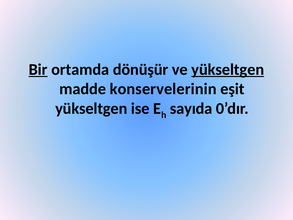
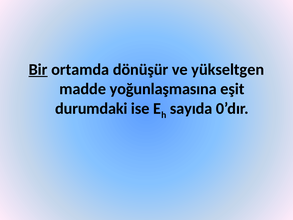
yükseltgen underline: present -> none (228, 69)
konservelerinin: konservelerinin -> yoğunlaşmasına (163, 89)
yükseltgen: yükseltgen -> durumdaki (91, 108)
